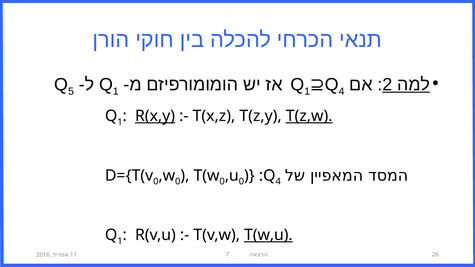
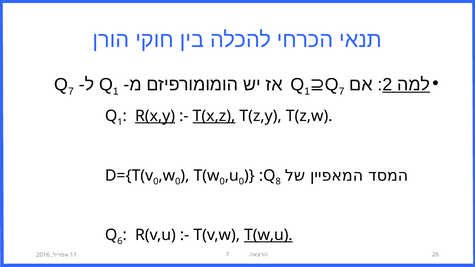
5: 5 -> 7 (71, 91)
4: 4 -> 7 (342, 91)
T(x,z underline: none -> present (214, 116)
T(z,w underline: present -> none (309, 116)
4: 4 -> 8 (278, 182)
1: 1 -> 6 (120, 241)
